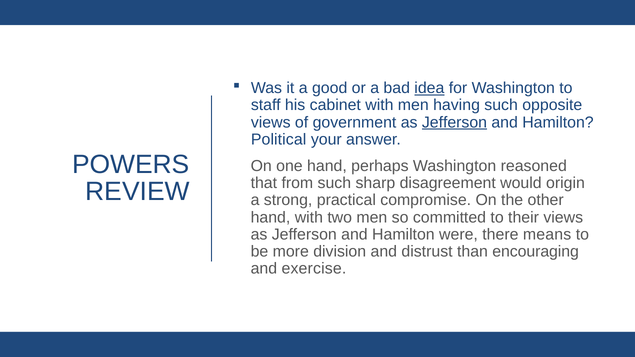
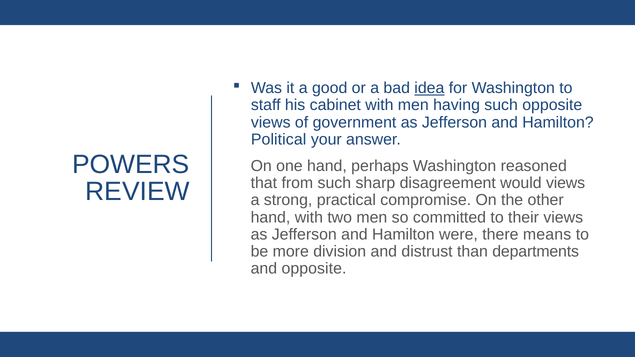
Jefferson underline: present -> none (454, 122)
would origin: origin -> views (566, 183)
encouraging: encouraging -> departments (536, 252)
and exercise: exercise -> opposite (314, 269)
